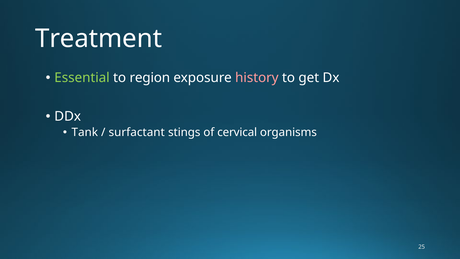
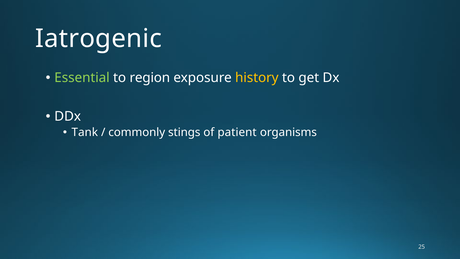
Treatment: Treatment -> Iatrogenic (98, 39)
history colour: pink -> yellow (257, 78)
surfactant: surfactant -> commonly (137, 132)
cervical: cervical -> patient (237, 132)
